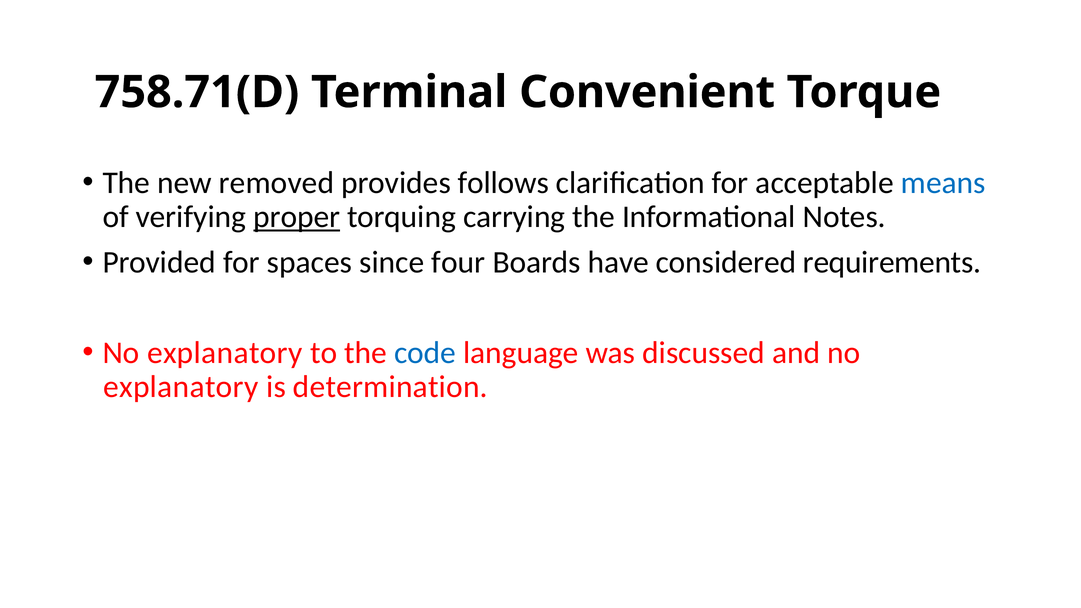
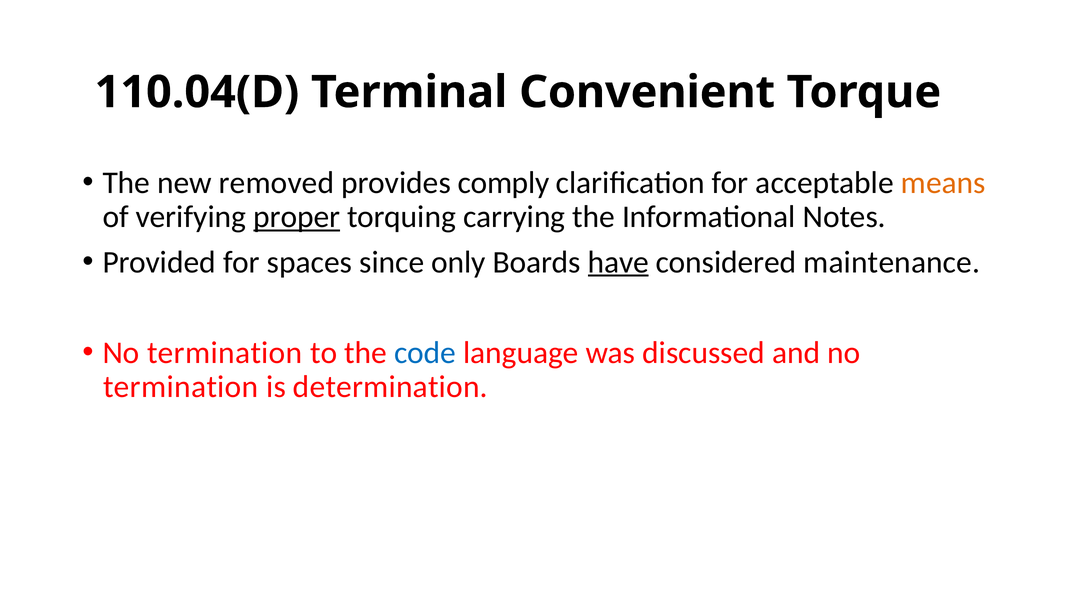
758.71(D: 758.71(D -> 110.04(D (197, 92)
follows: follows -> comply (504, 183)
means colour: blue -> orange (943, 183)
four: four -> only (459, 262)
have underline: none -> present (618, 262)
requirements: requirements -> maintenance (892, 262)
explanatory: explanatory -> termination (225, 353)
explanatory: explanatory -> termination (181, 387)
